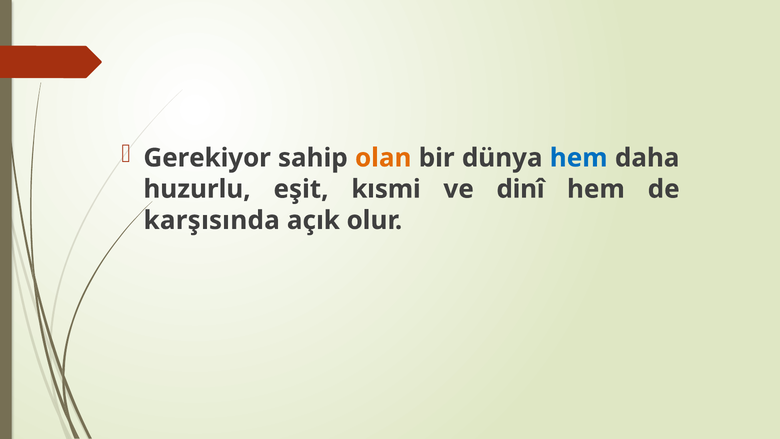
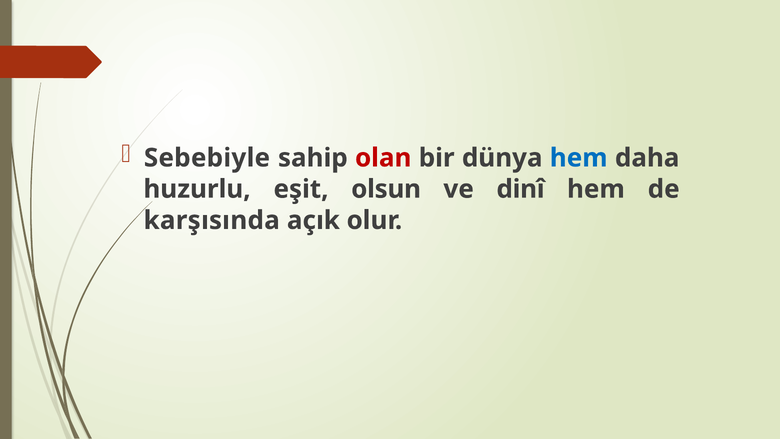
Gerekiyor: Gerekiyor -> Sebebiyle (207, 158)
olan colour: orange -> red (383, 158)
kısmi: kısmi -> olsun (386, 189)
